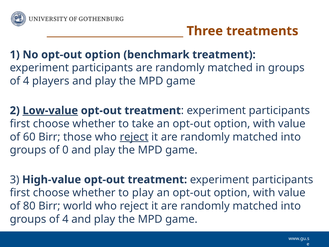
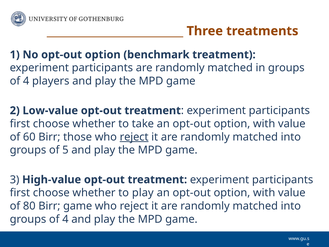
Low-value underline: present -> none (50, 110)
0: 0 -> 5 (65, 150)
Birr world: world -> game (78, 206)
